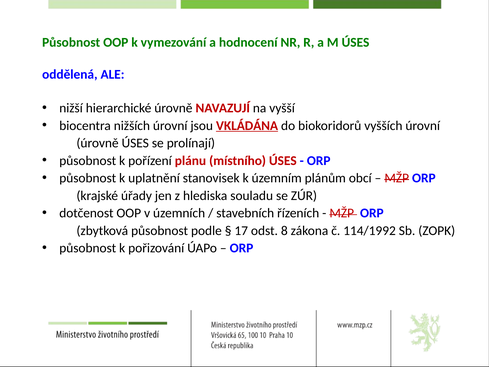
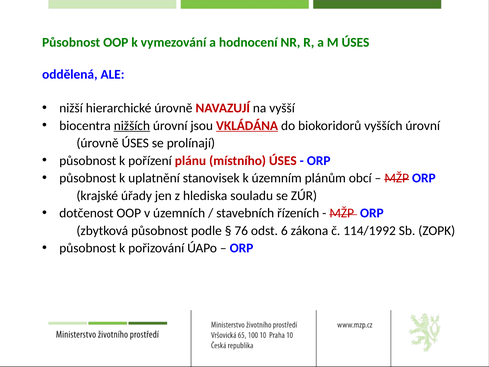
nižších underline: none -> present (132, 126)
17: 17 -> 76 (241, 230)
8: 8 -> 6 (284, 230)
